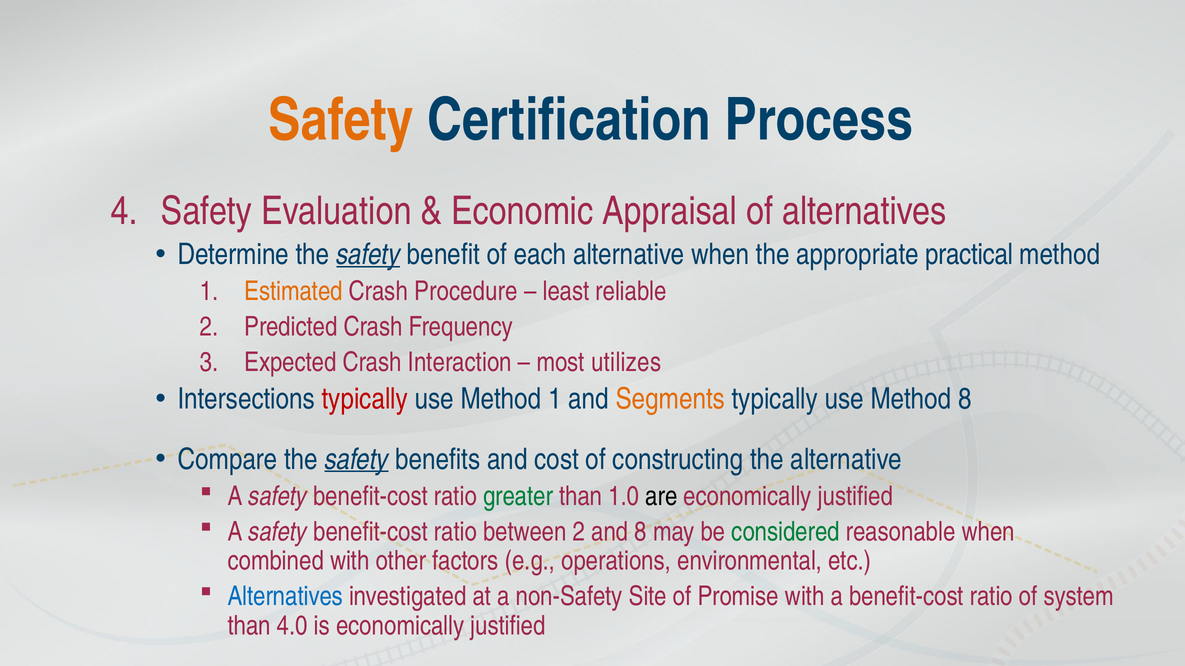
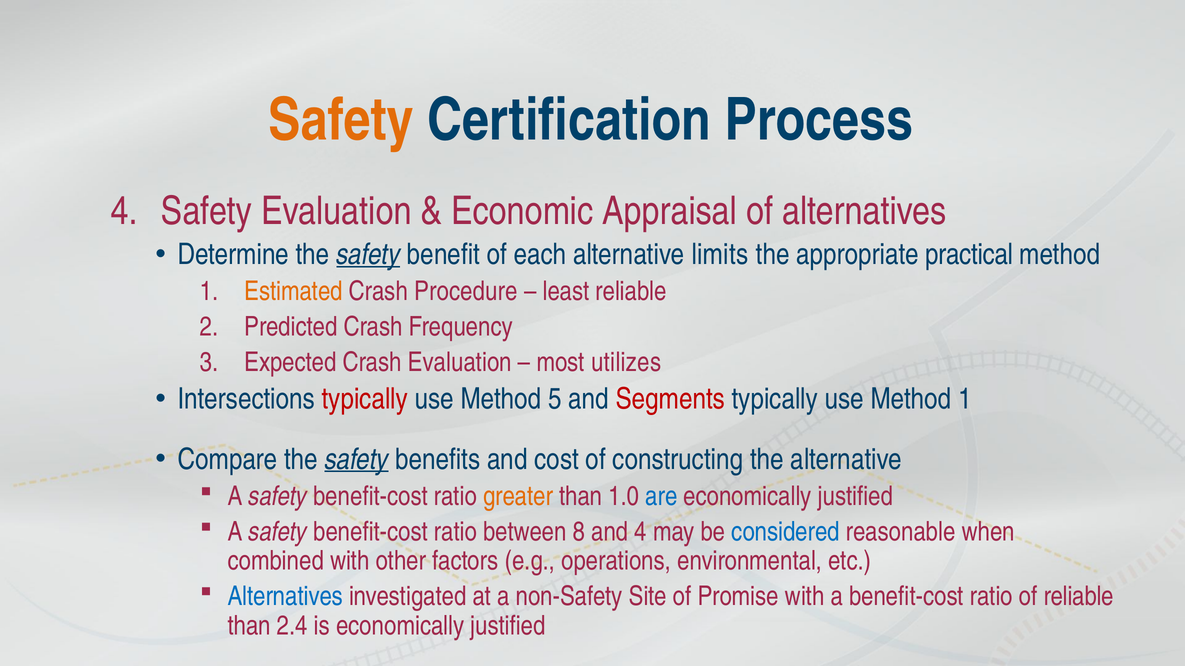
alternative when: when -> limits (720, 255)
Crash Interaction: Interaction -> Evaluation (460, 363)
use Method 1: 1 -> 5 (555, 399)
Segments colour: orange -> red (670, 399)
use Method 8: 8 -> 1 (965, 399)
greater colour: green -> orange (518, 497)
are colour: black -> blue (661, 497)
between 2: 2 -> 8 (579, 532)
and 8: 8 -> 4 (641, 532)
considered colour: green -> blue (786, 532)
of system: system -> reliable (1079, 597)
4.0: 4.0 -> 2.4 (292, 626)
